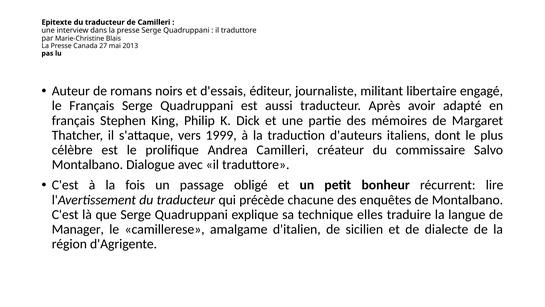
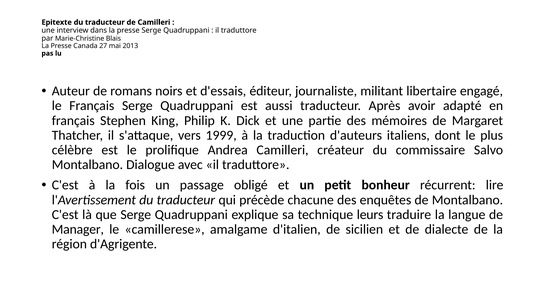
elles: elles -> leurs (370, 214)
